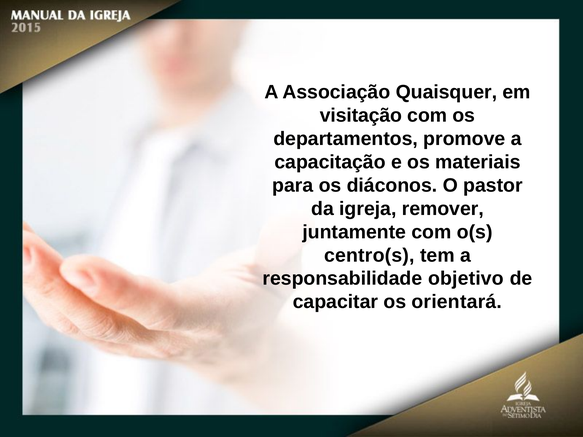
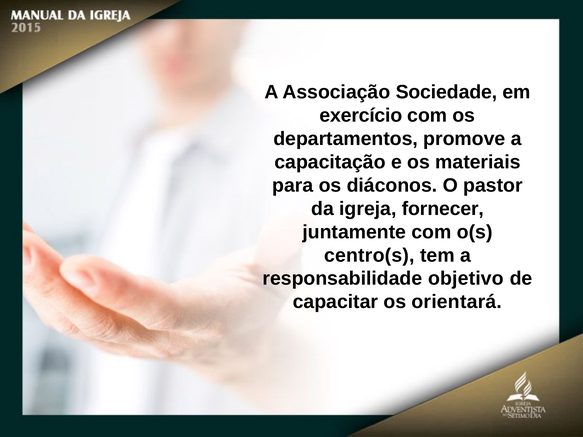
Quaisquer: Quaisquer -> Sociedade (446, 92)
visitação: visitação -> exercício (361, 115)
remover: remover -> fornecer (443, 209)
